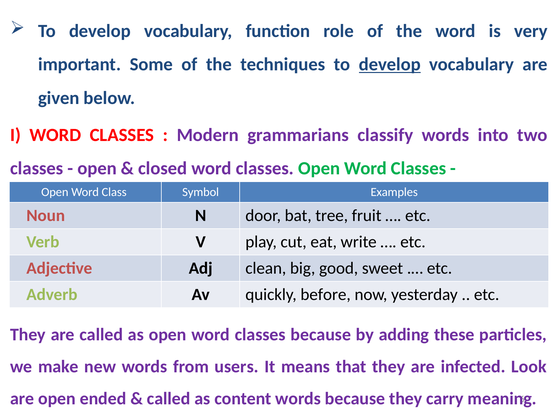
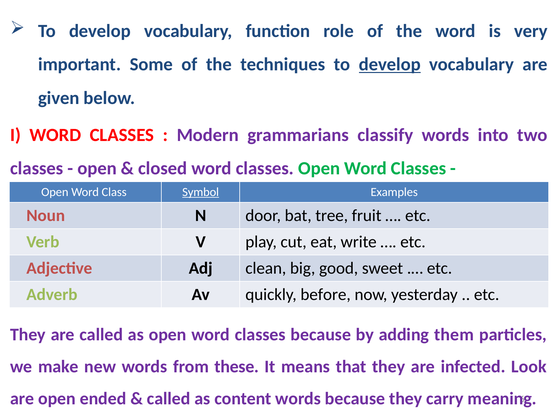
Symbol underline: none -> present (201, 192)
these: these -> them (454, 335)
users: users -> these (237, 367)
